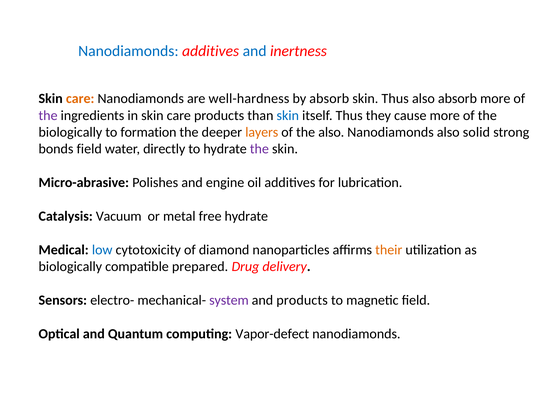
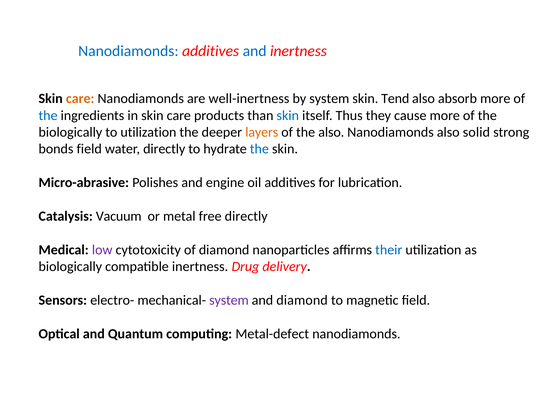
well-hardness: well-hardness -> well-inertness (249, 99)
by absorb: absorb -> system (329, 99)
skin Thus: Thus -> Tend (395, 99)
the colour: purple -> blue (48, 115)
to formation: formation -> utilization (148, 132)
the colour: purple -> blue (259, 149)
free hydrate: hydrate -> directly (246, 216)
low colour: blue -> purple (102, 250)
their colour: orange -> blue (389, 250)
compatible prepared: prepared -> inertness (200, 267)
and products: products -> diamond (302, 300)
Vapor-defect: Vapor-defect -> Metal-defect (272, 334)
